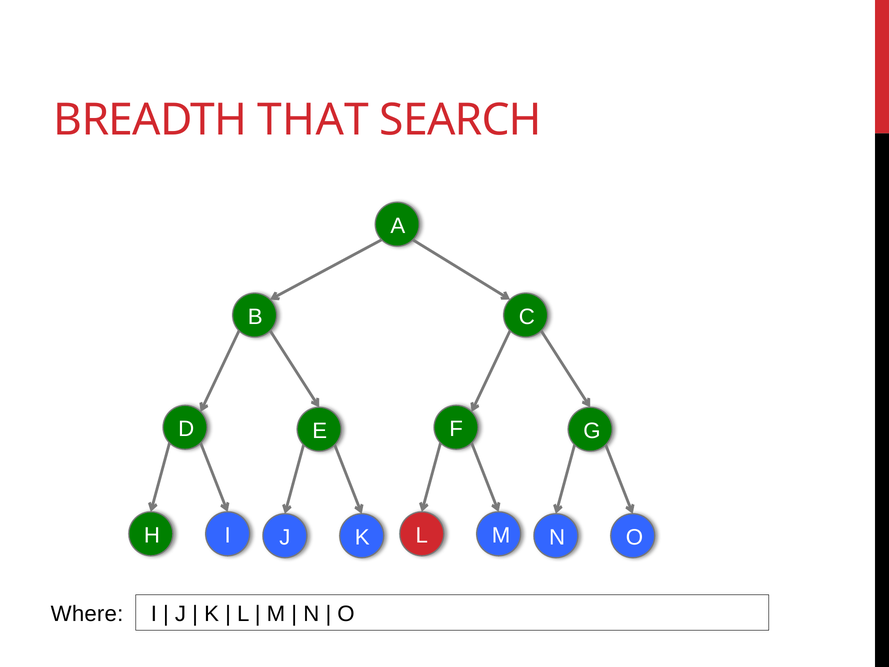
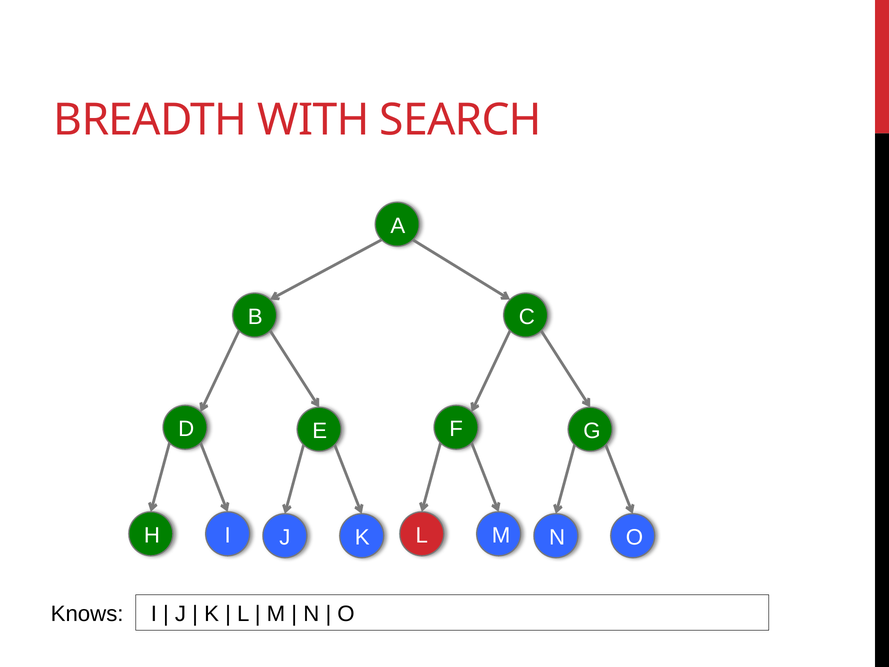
THAT: THAT -> WITH (314, 120)
Where: Where -> Knows (87, 614)
